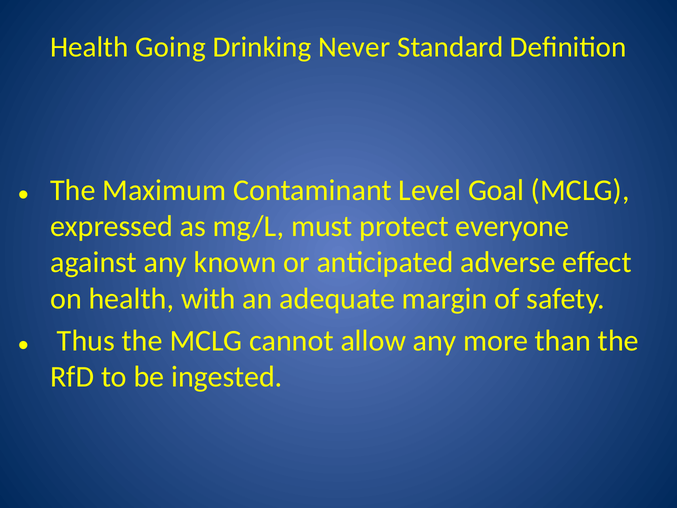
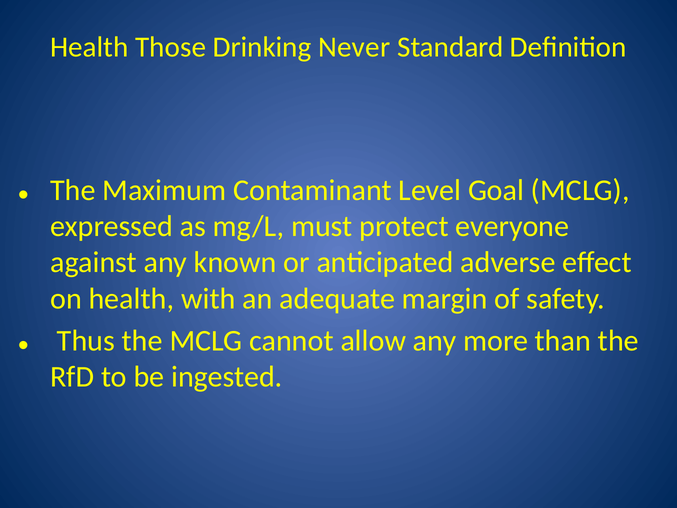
Going: Going -> Those (171, 47)
